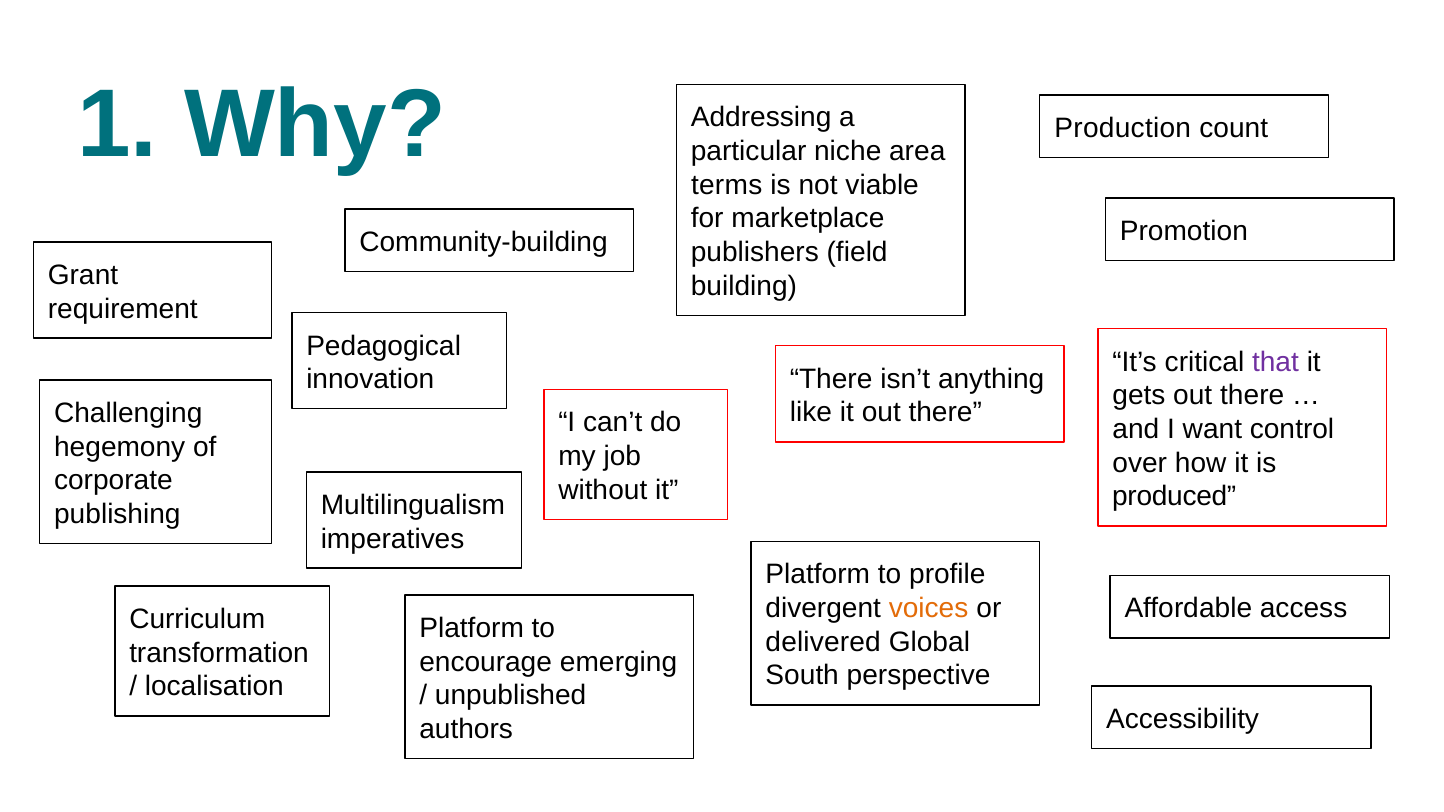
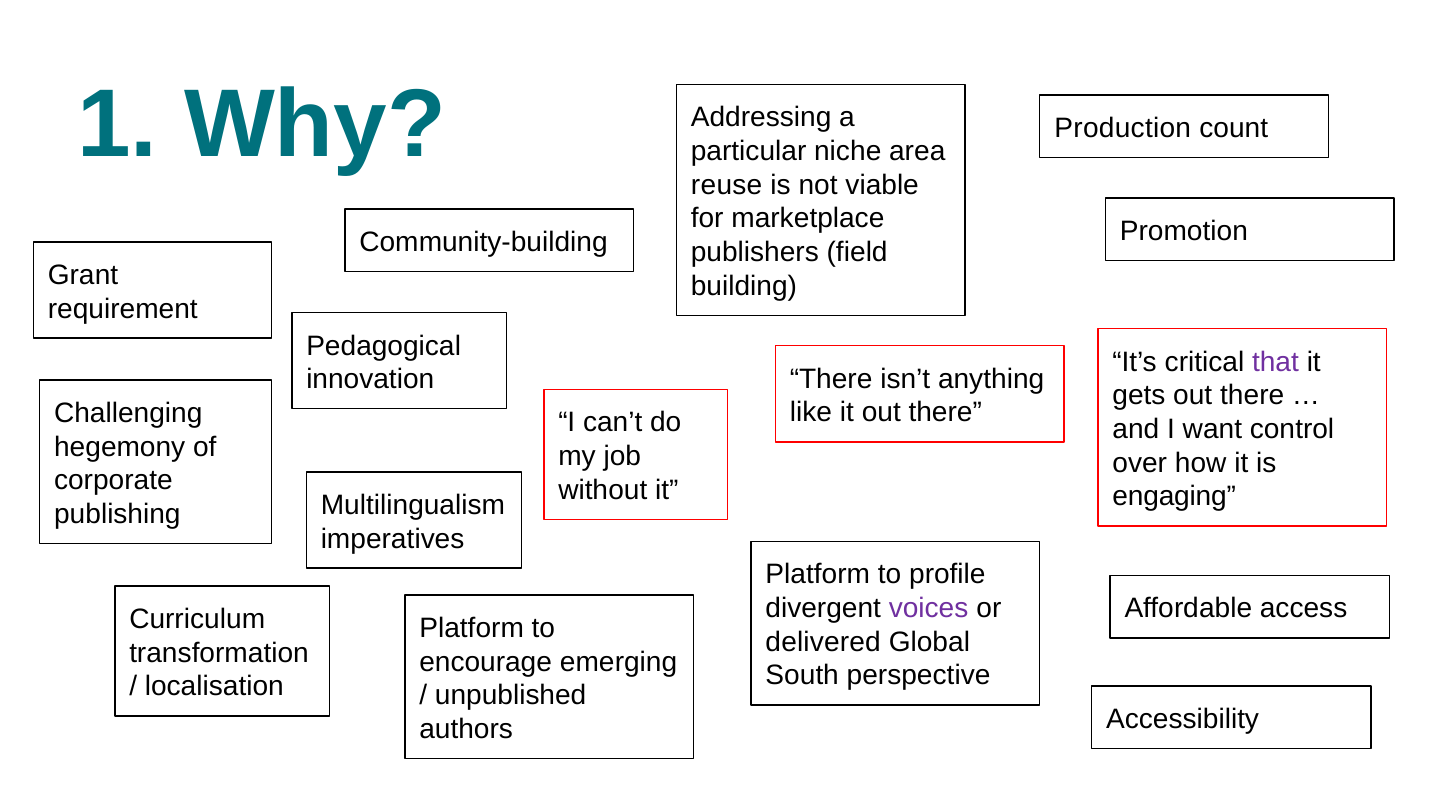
terms: terms -> reuse (727, 185)
produced: produced -> engaging (1174, 497)
voices colour: orange -> purple (929, 609)
